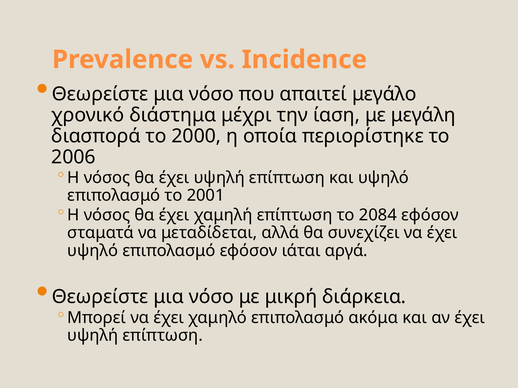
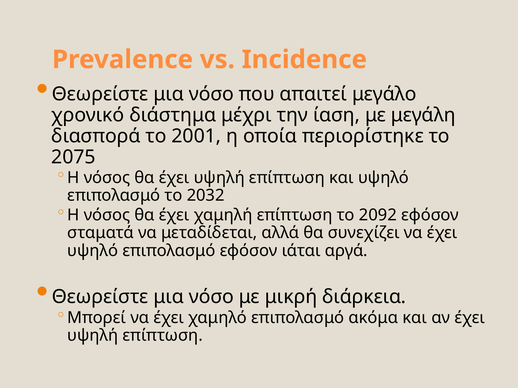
2000: 2000 -> 2001 (196, 136)
2006: 2006 -> 2075 (73, 157)
2001: 2001 -> 2032 (206, 196)
2084: 2084 -> 2092 (378, 215)
